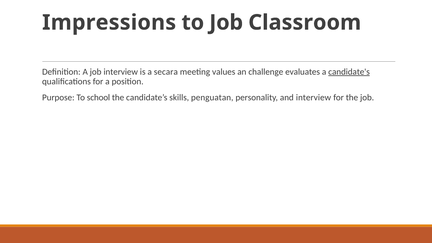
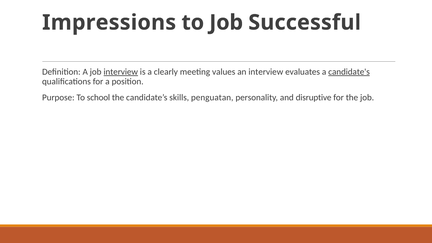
Classroom: Classroom -> Successful (305, 22)
interview underline: none -> present (121, 72)
secara: secara -> clearly (166, 72)
an challenge: challenge -> interview (266, 72)
and interview: interview -> disruptive (314, 98)
